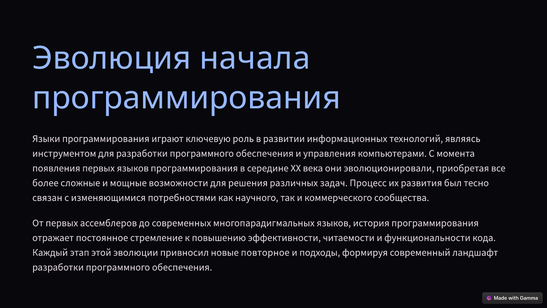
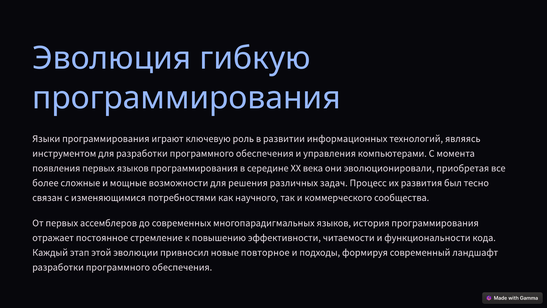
начала: начала -> гибкую (255, 58)
